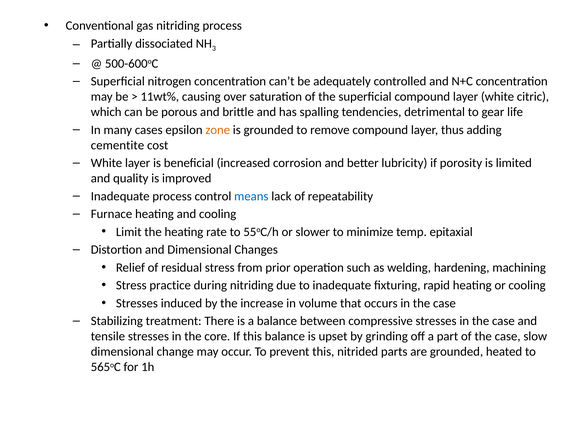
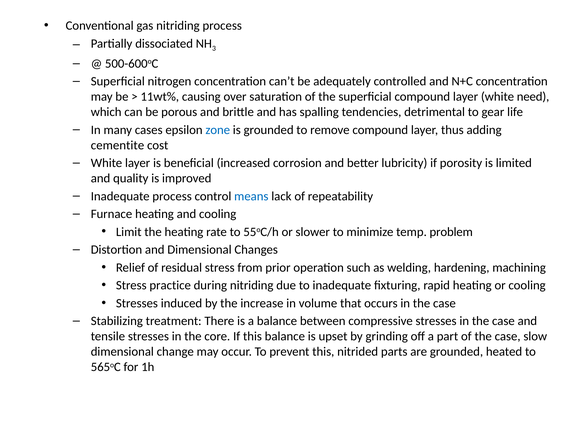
citric: citric -> need (533, 97)
zone colour: orange -> blue (218, 130)
epitaxial: epitaxial -> problem (451, 232)
